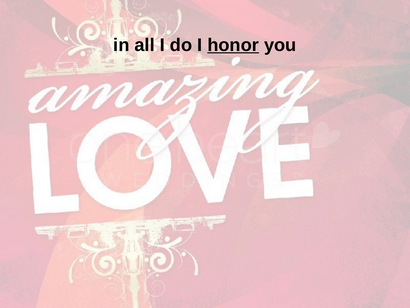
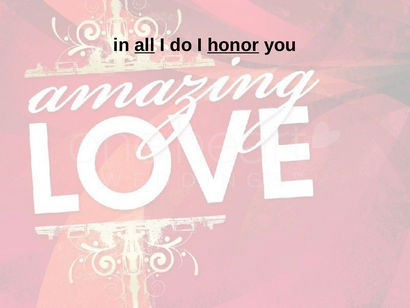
all underline: none -> present (145, 45)
